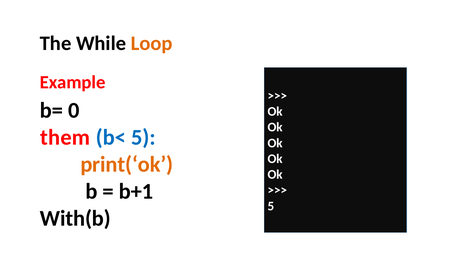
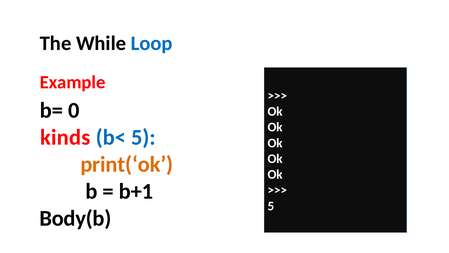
Loop colour: orange -> blue (152, 43)
them: them -> kinds (65, 137)
With(b: With(b -> Body(b (75, 218)
